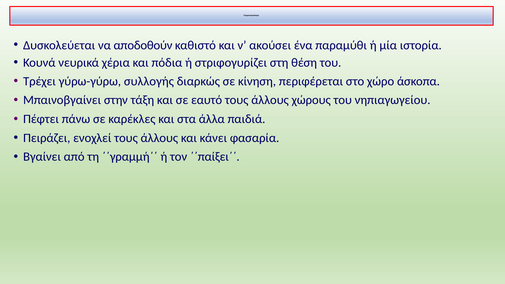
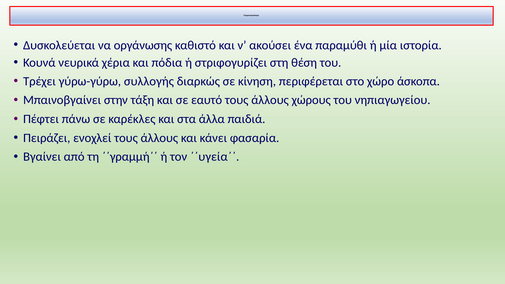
αποδοθούν: αποδοθούν -> οργάνωσης (143, 45)
΄΄παίξει΄΄: ΄΄παίξει΄΄ -> ΄΄υγεία΄΄ (215, 157)
